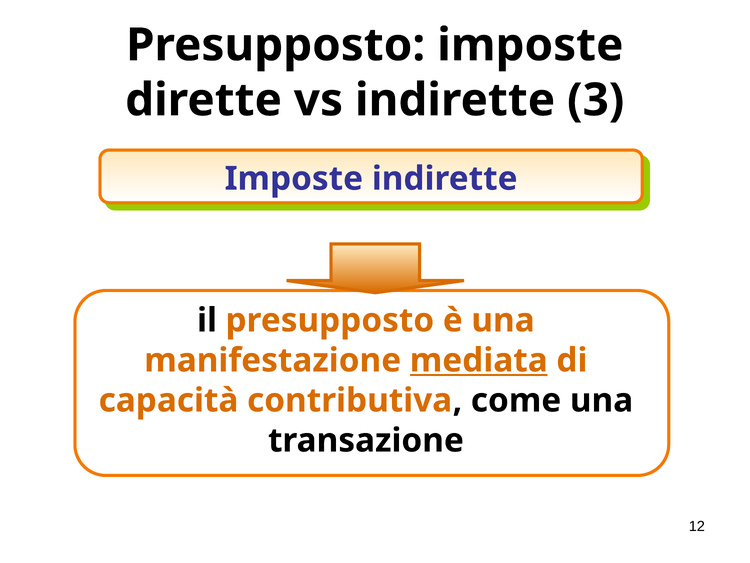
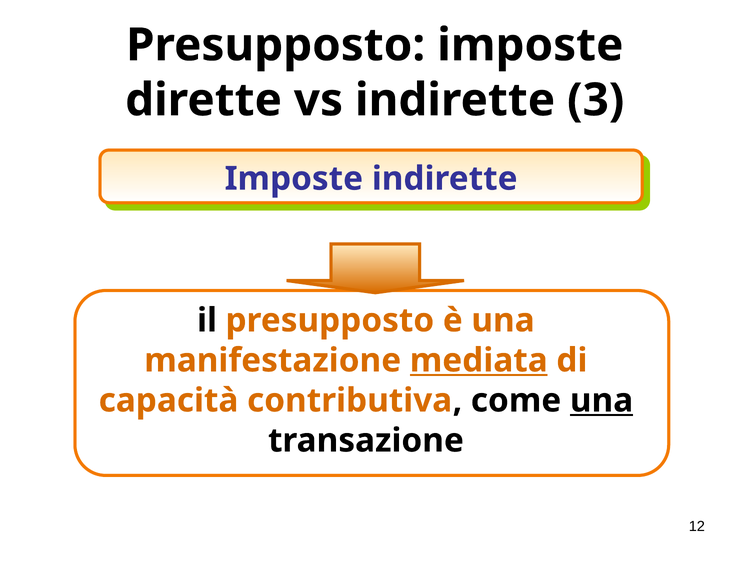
una underline: none -> present (602, 400)
